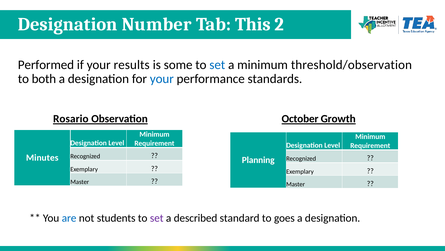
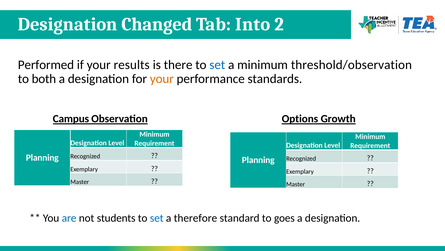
Number: Number -> Changed (157, 24)
This: This -> Into (253, 24)
some: some -> there (178, 65)
your colour: blue -> orange (162, 79)
Rosario: Rosario -> Campus (71, 119)
October: October -> Options (300, 119)
Minutes: Minutes -> Planning (42, 157)
set colour: purple -> blue (157, 217)
described: described -> therefore (196, 217)
